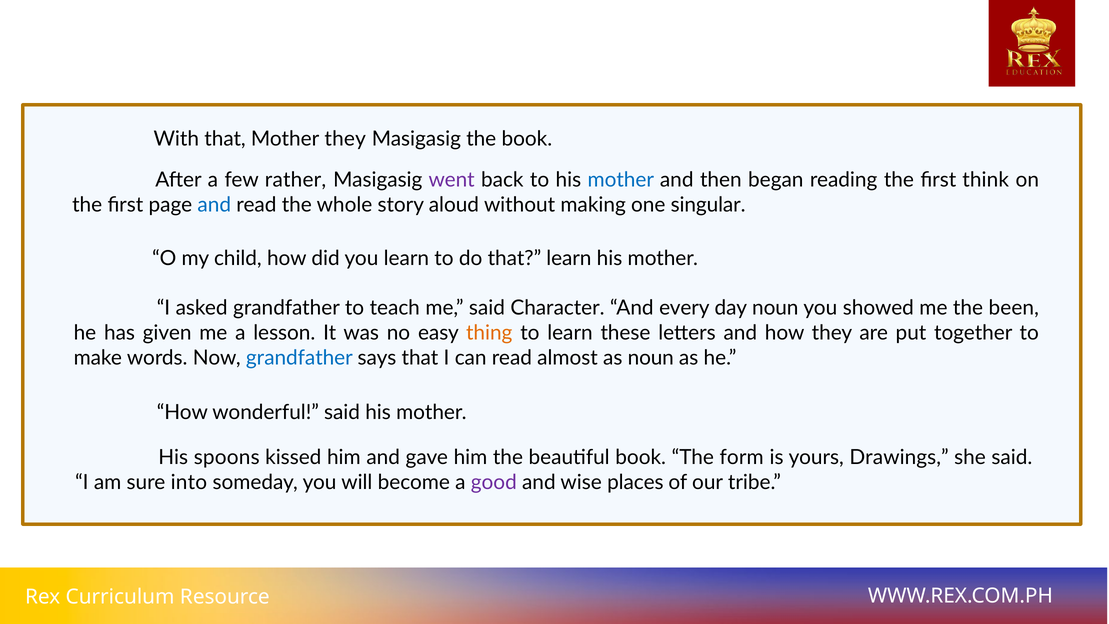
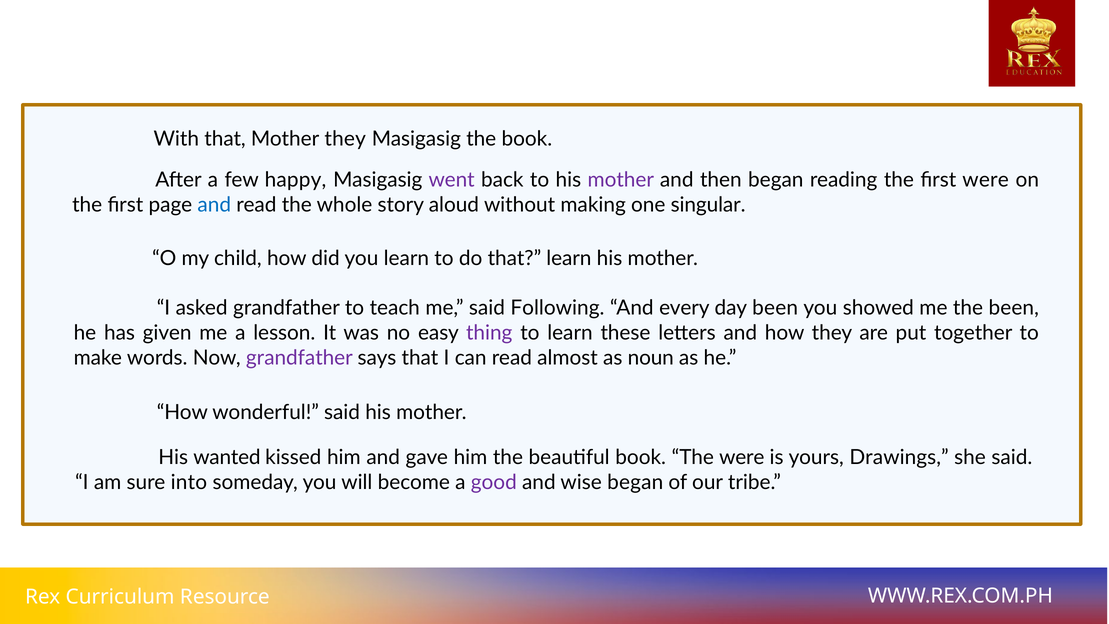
rather: rather -> happy (295, 180)
mother colour: blue -> purple (621, 180)
first think: think -> were (986, 180)
Character: Character -> Following (557, 308)
day noun: noun -> been (775, 308)
thing colour: orange -> purple (489, 333)
grandfather colour: blue -> purple (299, 358)
spoons: spoons -> wanted (227, 457)
The form: form -> were (742, 457)
wise places: places -> began (635, 482)
